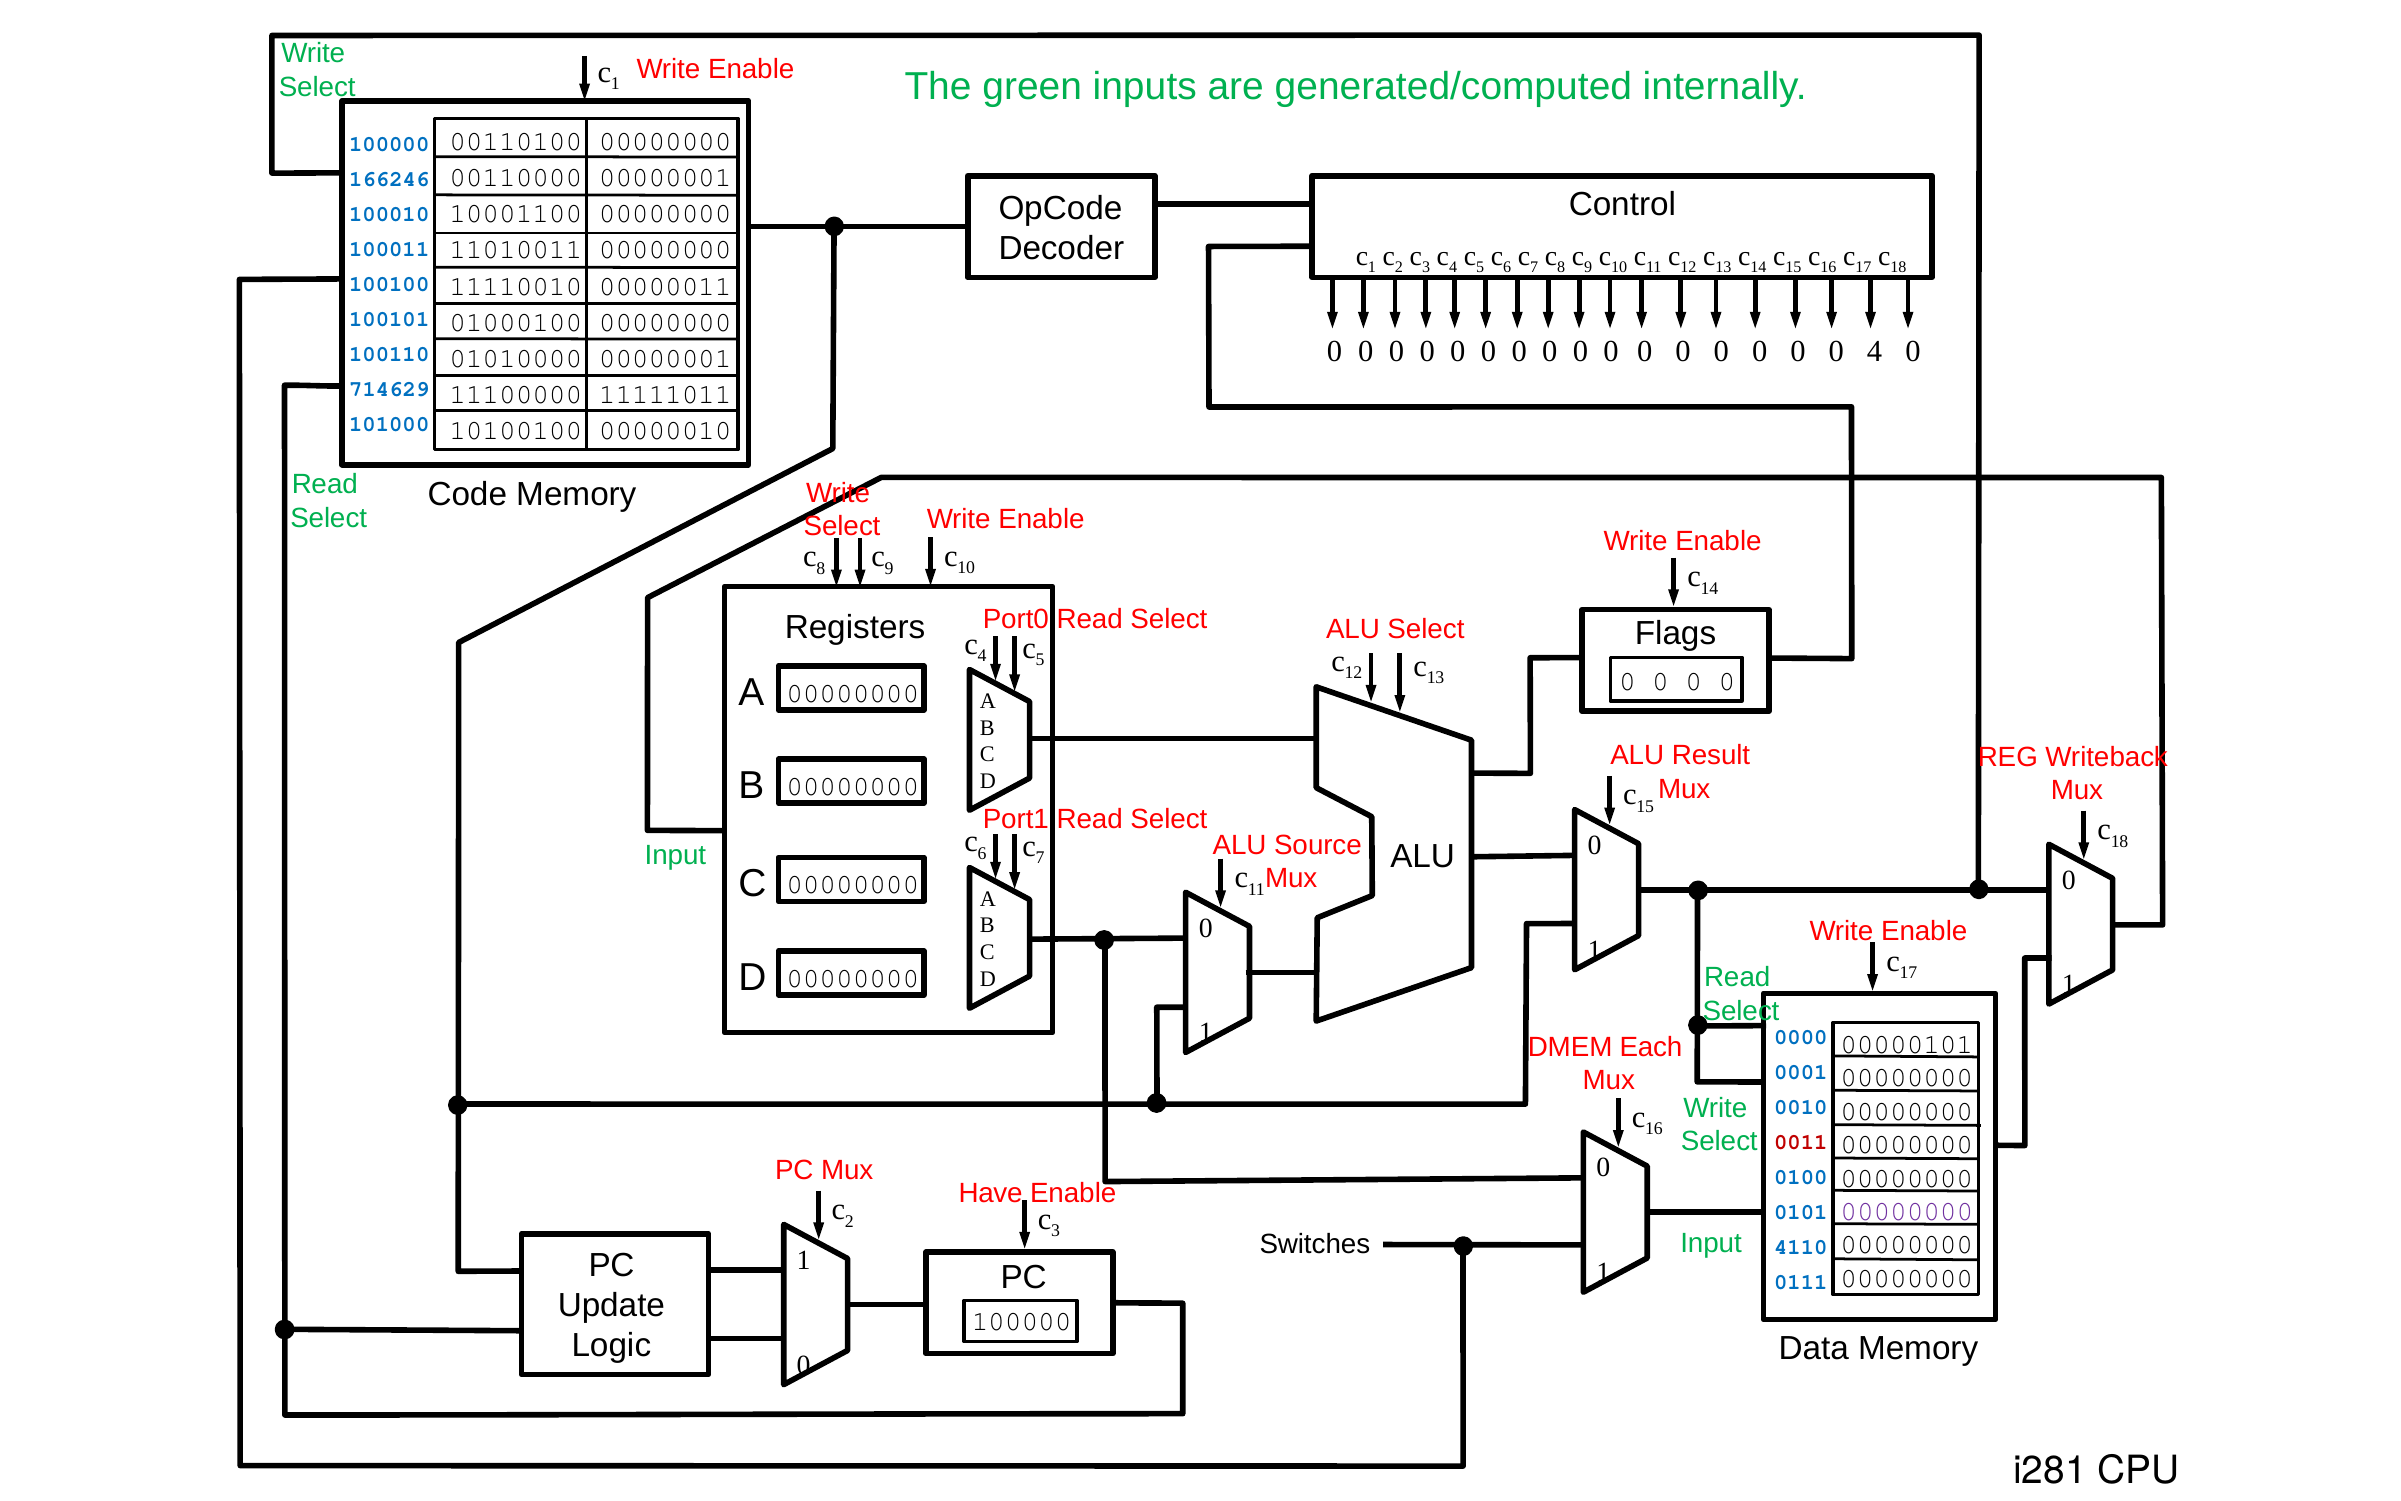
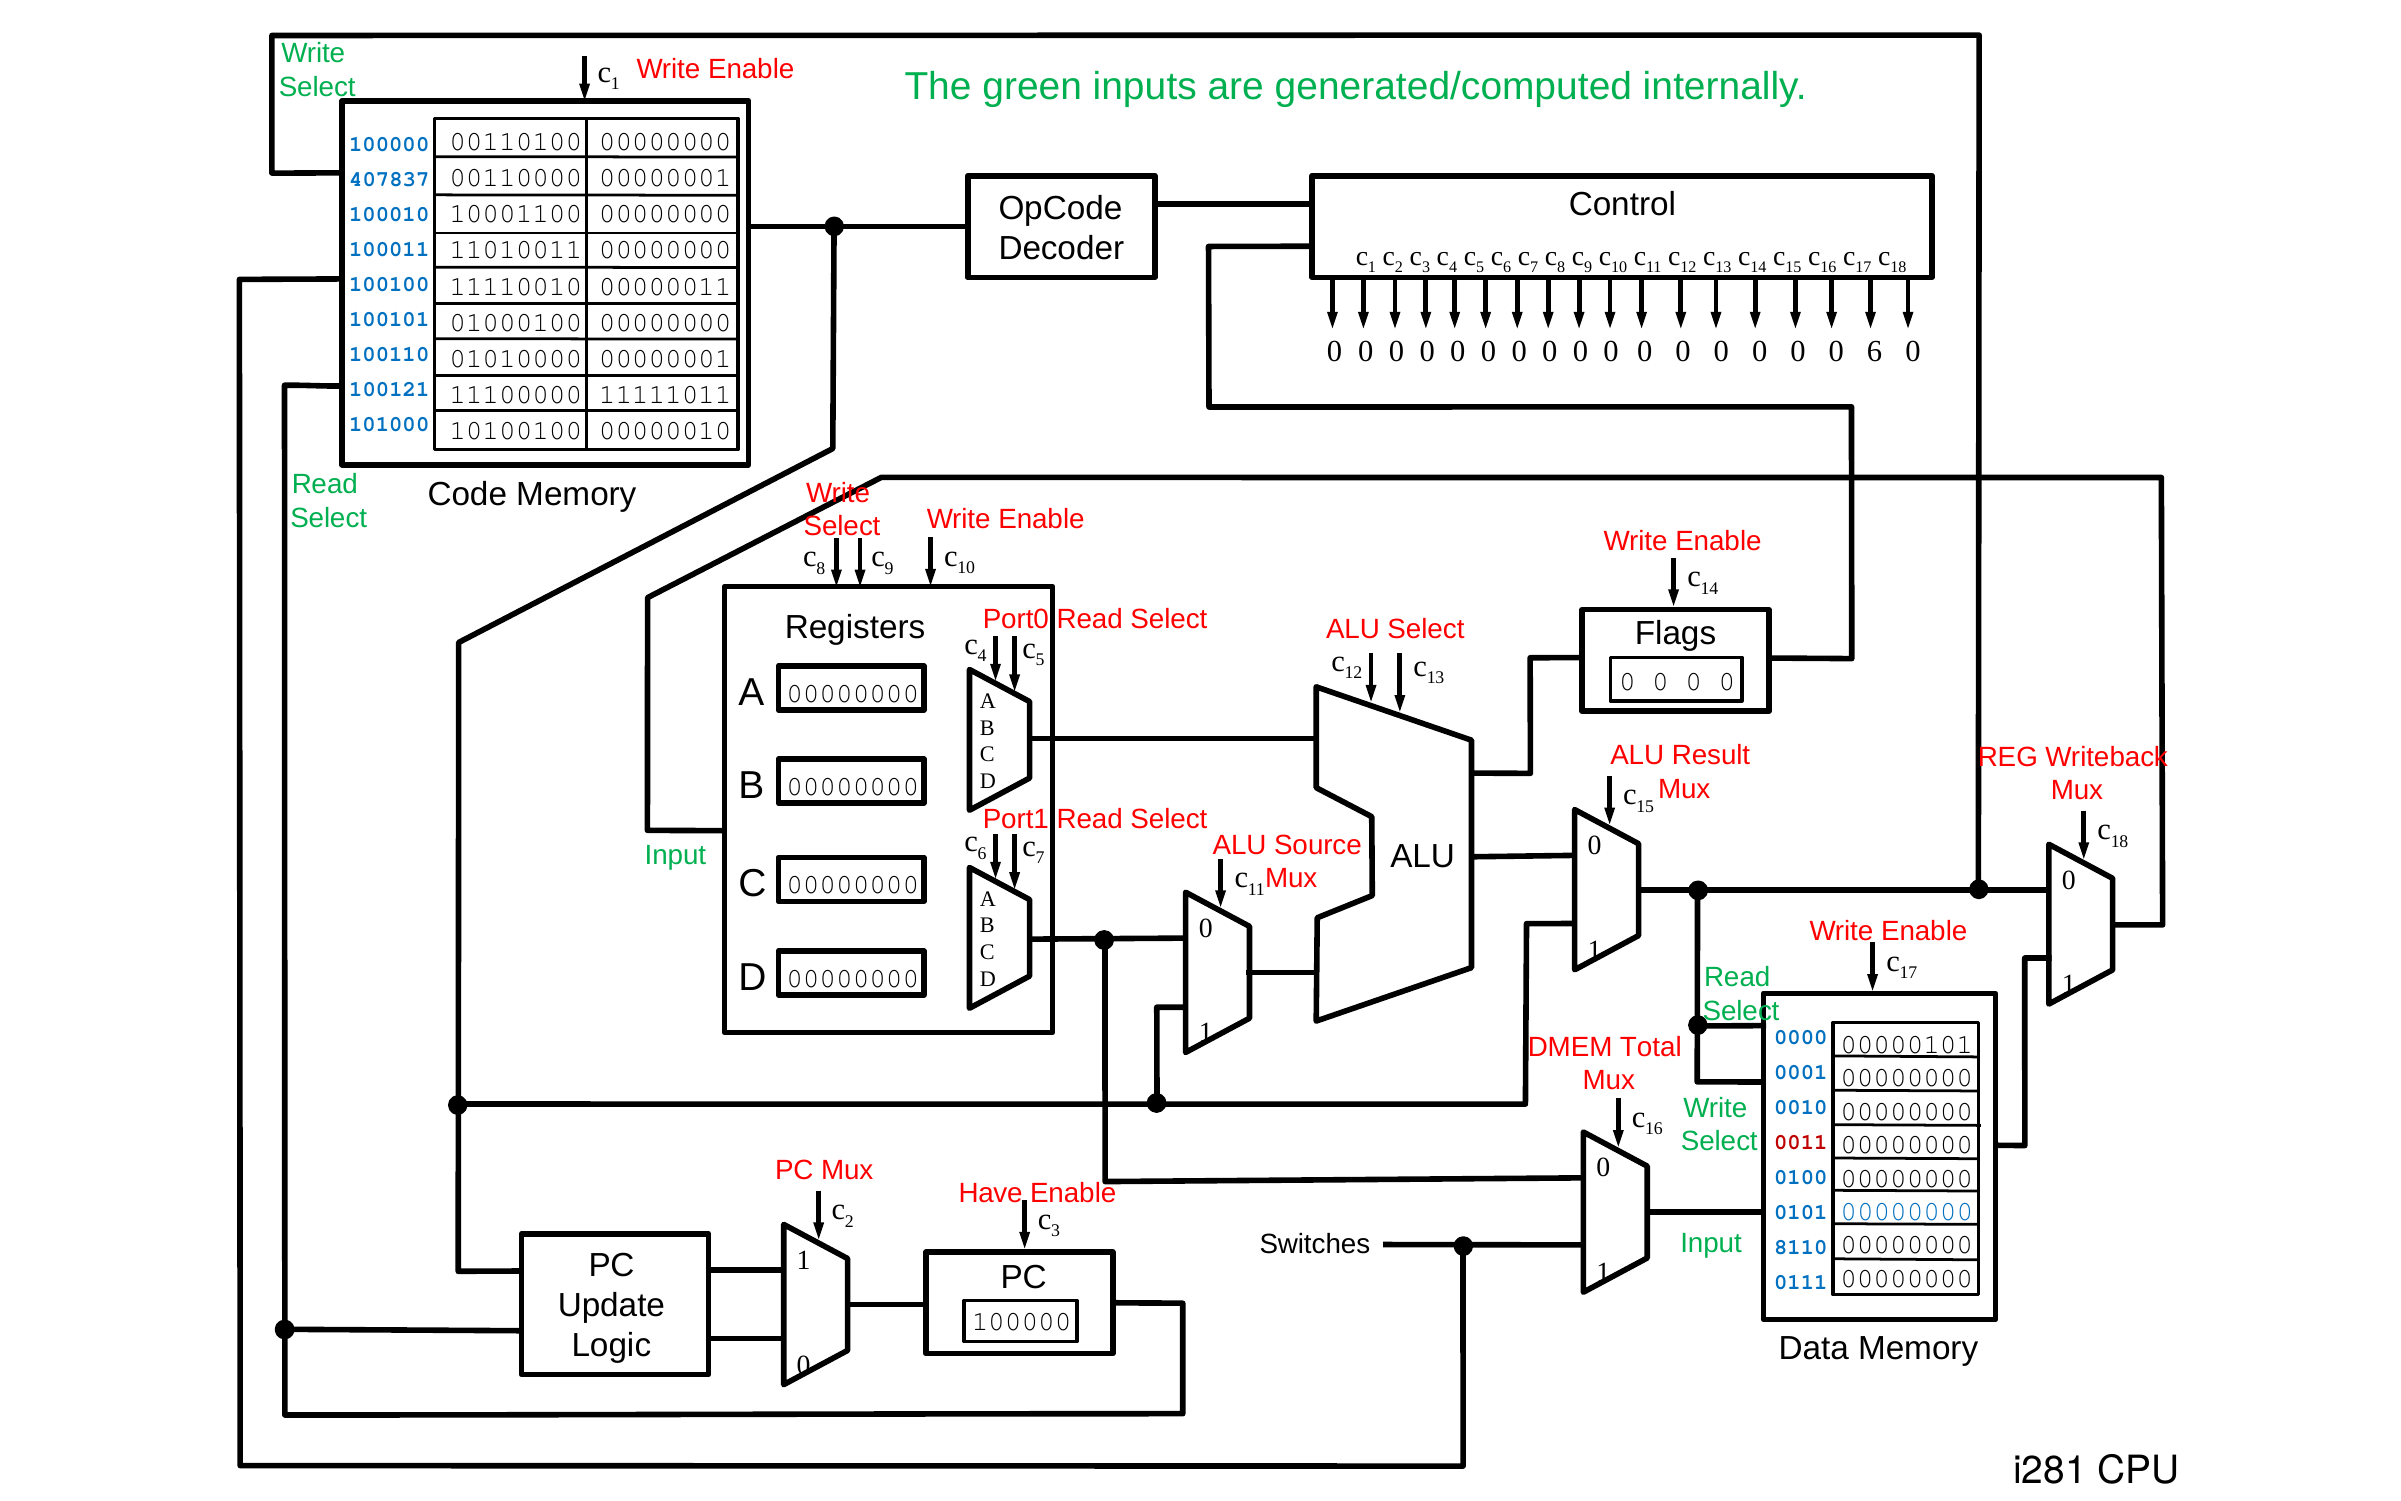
166246: 166246 -> 407837 (389, 179)
0 4: 4 -> 6 (1875, 351)
714629: 714629 -> 100121 (389, 389)
Each: Each -> Total (1651, 1047)
00000000 colour: purple -> blue (1907, 1211)
4110: 4110 -> 8110 (1801, 1247)
